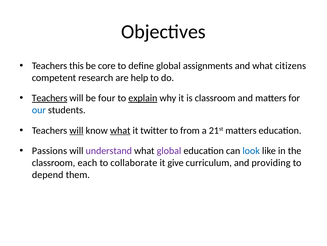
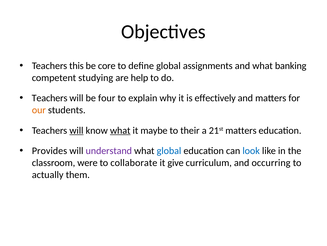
citizens: citizens -> banking (291, 66)
research: research -> studying (96, 78)
Teachers underline: present -> none (50, 98)
explain underline: present -> none (143, 98)
is classroom: classroom -> effectively (215, 98)
our colour: blue -> orange (39, 110)
twitter: twitter -> maybe (154, 130)
from: from -> their (190, 130)
Passions: Passions -> Provides (49, 150)
global colour: purple -> blue (169, 150)
each: each -> were (87, 162)
providing: providing -> occurring (271, 162)
depend: depend -> actually (48, 174)
